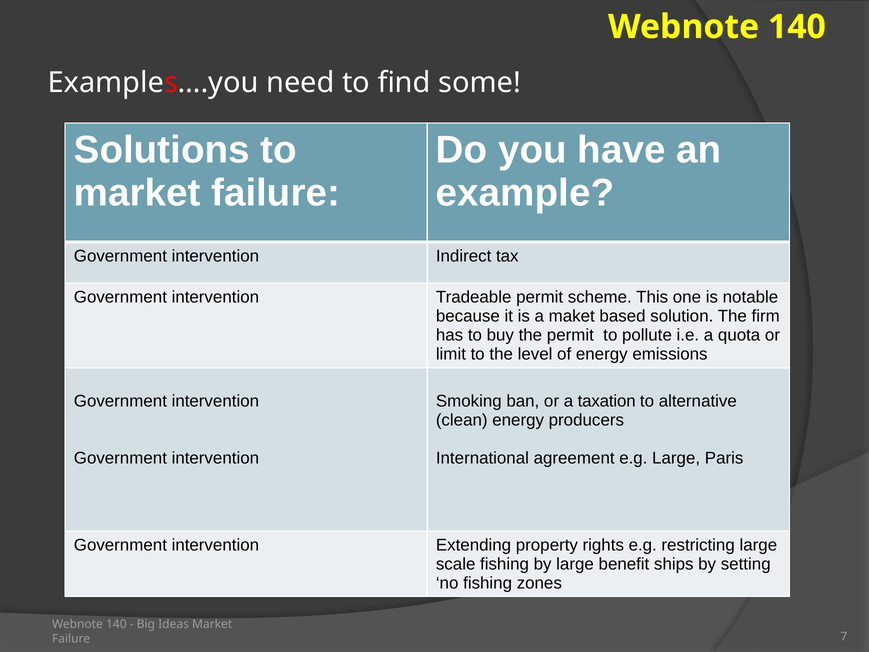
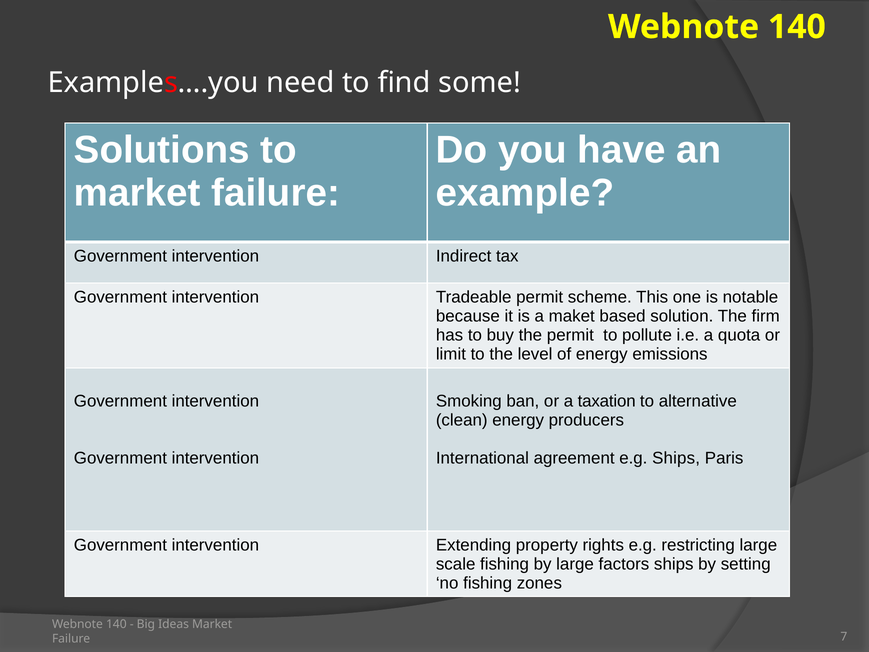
e.g Large: Large -> Ships (676, 458)
benefit: benefit -> factors (624, 564)
